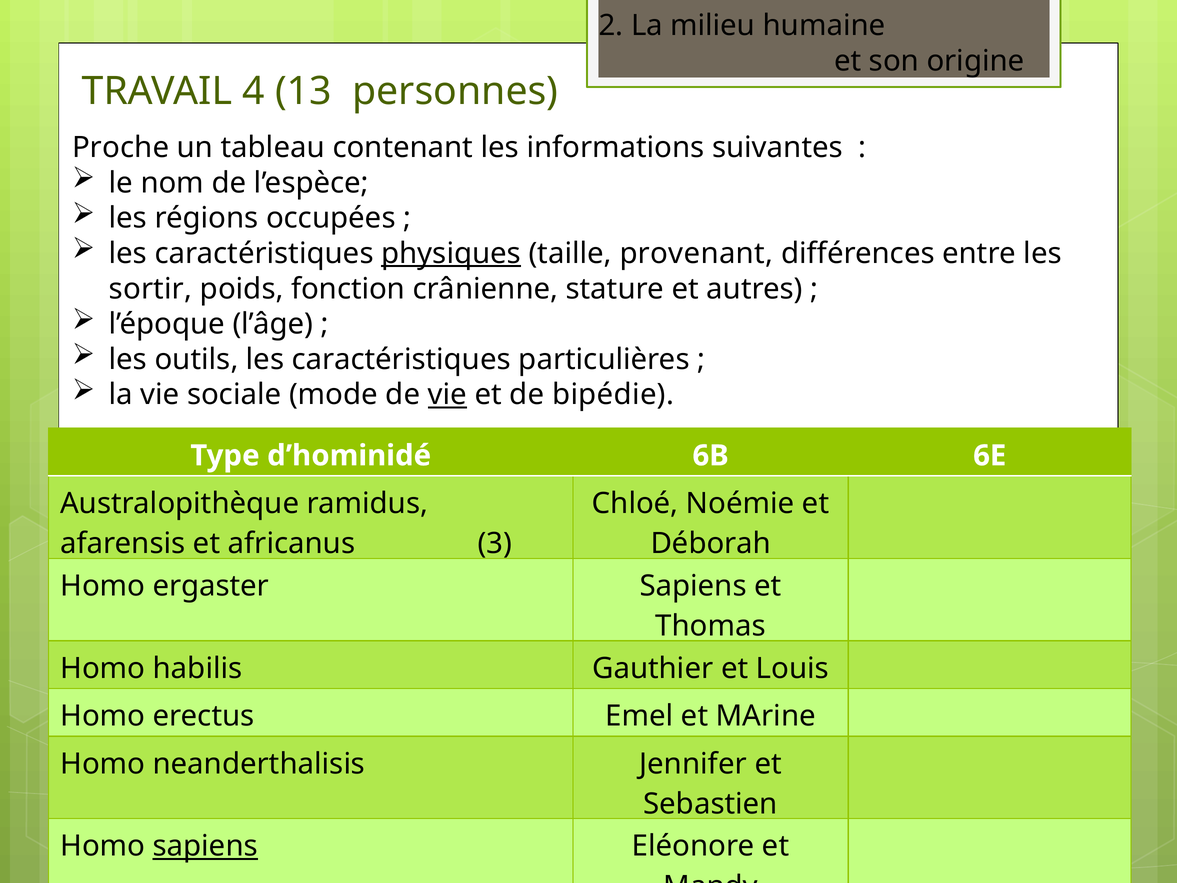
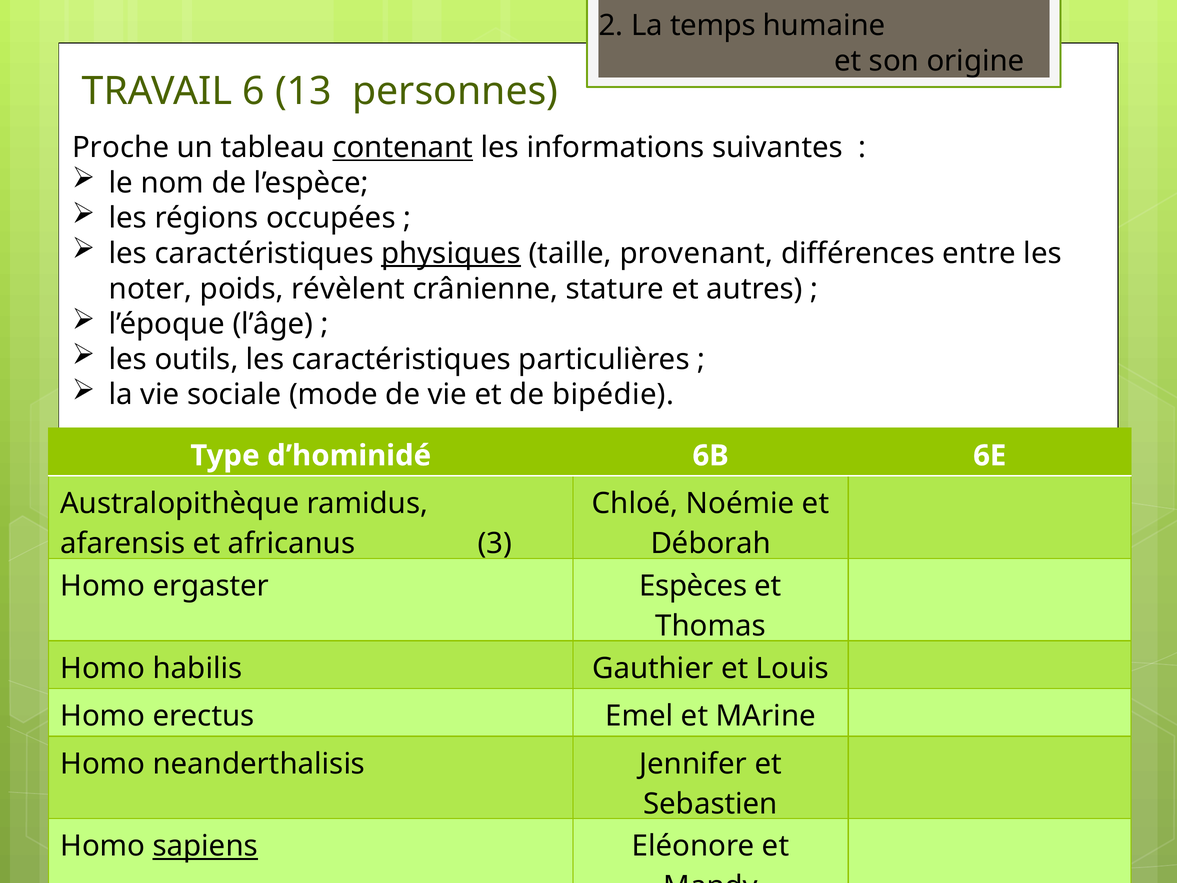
milieu: milieu -> temps (713, 25)
4: 4 -> 6 (254, 91)
contenant underline: none -> present (403, 147)
sortir: sortir -> noter (151, 289)
fonction: fonction -> révèlent (348, 289)
vie underline: present -> none (447, 395)
ergaster Sapiens: Sapiens -> Espèces (693, 586)
